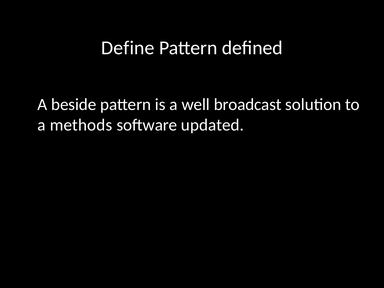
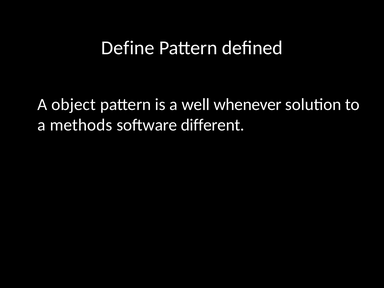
beside: beside -> object (74, 104)
broadcast: broadcast -> whenever (248, 104)
updated: updated -> different (213, 125)
